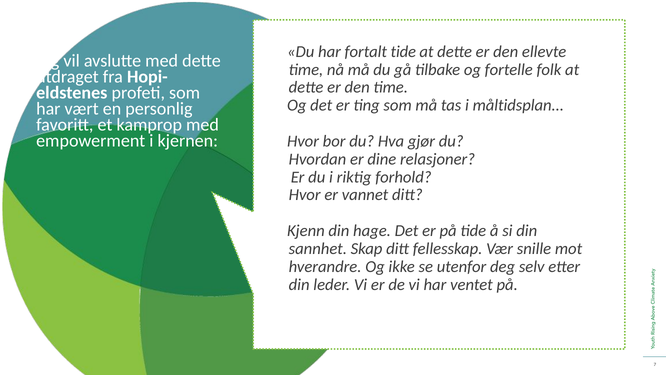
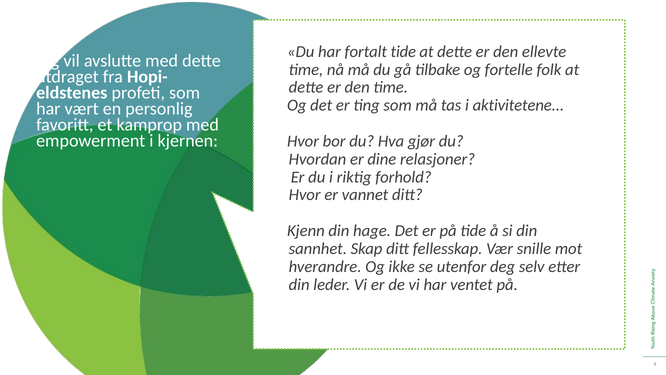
måltidsplan: måltidsplan -> aktivitetene (518, 105)
